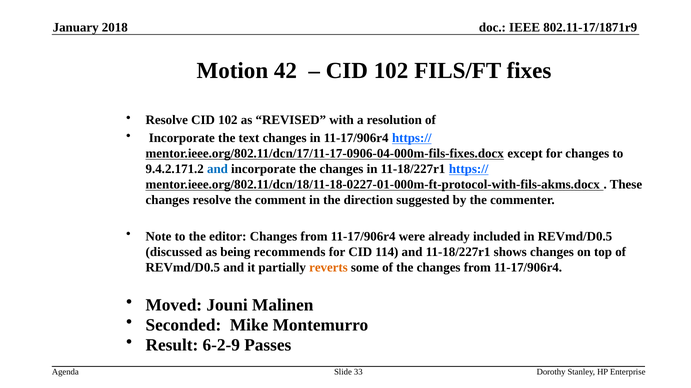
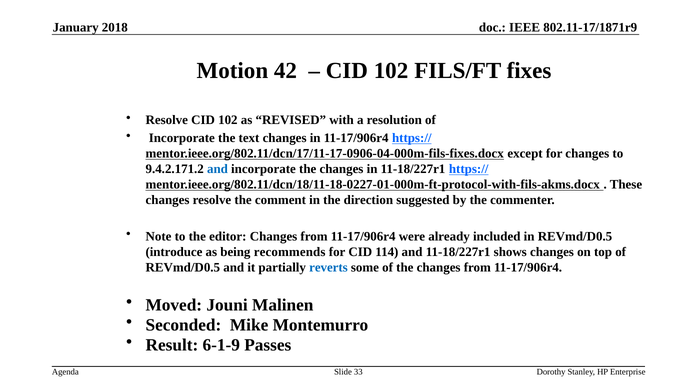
discussed: discussed -> introduce (174, 252)
reverts colour: orange -> blue (328, 268)
6-2-9: 6-2-9 -> 6-1-9 (221, 346)
